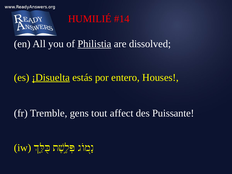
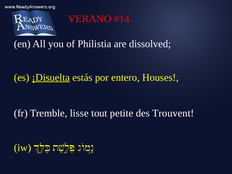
HUMILIÉ: HUMILIÉ -> VERANO (90, 19)
Philistia underline: present -> none (94, 44)
gens: gens -> lisse (79, 113)
affect: affect -> petite (122, 113)
Puissante: Puissante -> Trouvent (173, 113)
